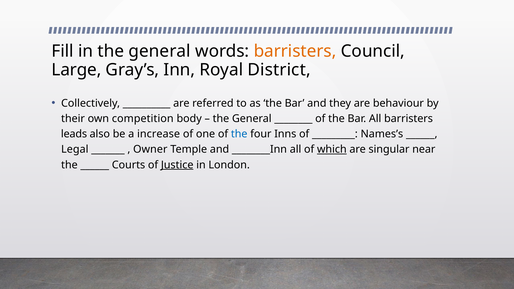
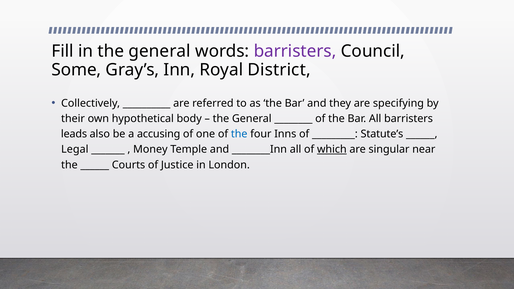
barristers colour: orange -> purple (295, 51)
Large: Large -> Some (76, 70)
behaviour: behaviour -> specifying (398, 103)
competition: competition -> hypothetical (143, 119)
increase: increase -> accusing (159, 134)
Names’s: Names’s -> Statute’s (382, 134)
Owner: Owner -> Money (150, 149)
Justice underline: present -> none (177, 165)
